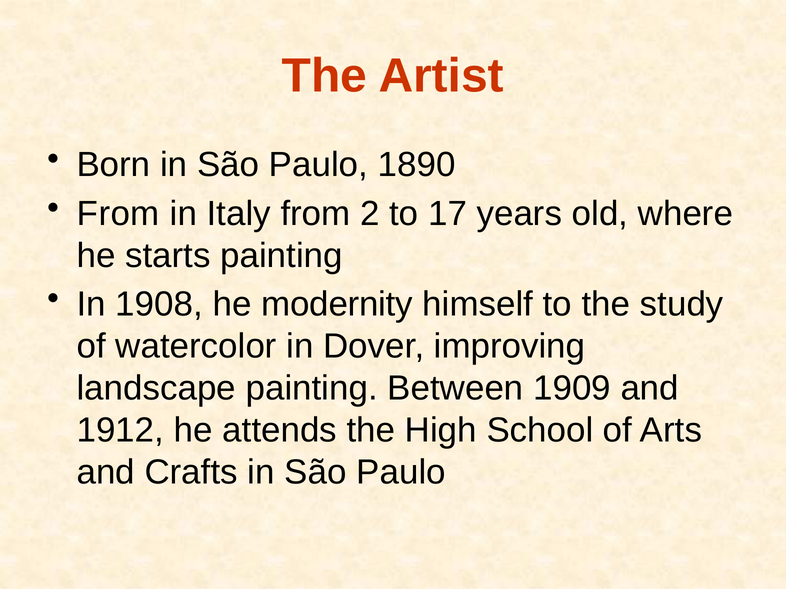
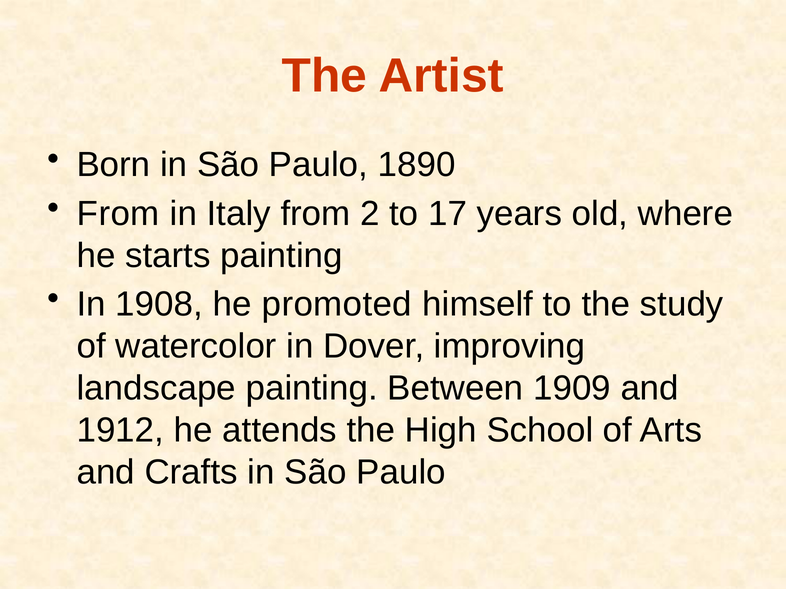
modernity: modernity -> promoted (337, 305)
